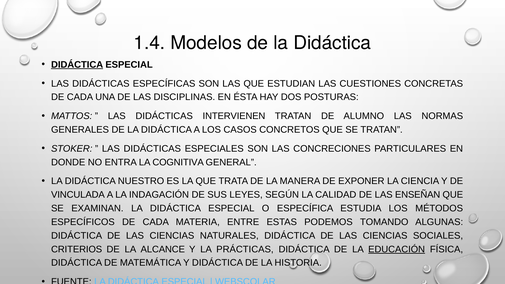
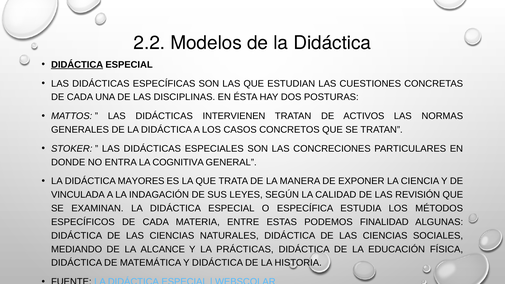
1.4: 1.4 -> 2.2 (149, 43)
ALUMNO: ALUMNO -> ACTIVOS (364, 116)
NUESTRO: NUESTRO -> MAYORES (141, 181)
ENSEÑAN: ENSEÑAN -> REVISIÓN (418, 195)
TOMANDO: TOMANDO -> FINALIDAD (384, 222)
CRITERIOS: CRITERIOS -> MEDIANDO (77, 249)
EDUCACIÓN underline: present -> none (397, 249)
